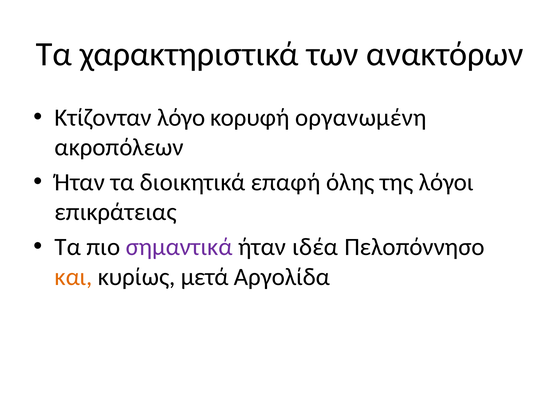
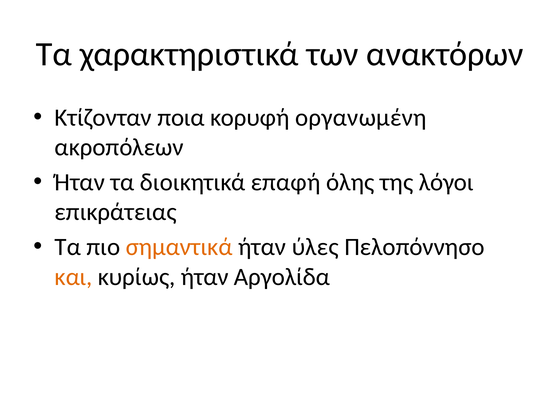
λόγο: λόγο -> ποια (181, 117)
σημαντικά colour: purple -> orange (179, 247)
ιδέα: ιδέα -> ύλες (315, 247)
κυρίως μετά: μετά -> ήταν (205, 277)
